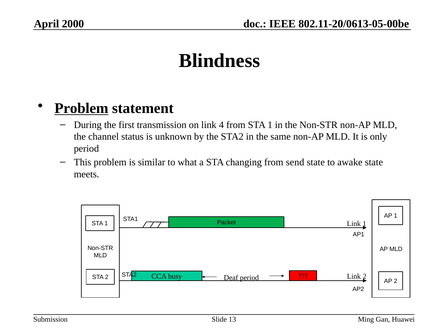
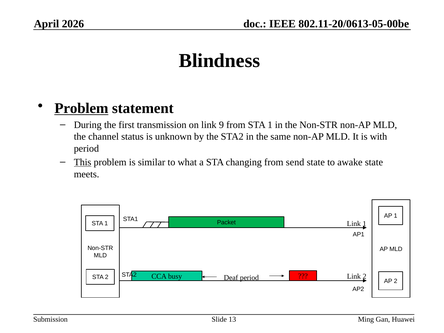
2000: 2000 -> 2026 (73, 24)
4: 4 -> 9 (221, 125)
only: only -> with (379, 137)
This underline: none -> present (83, 162)
